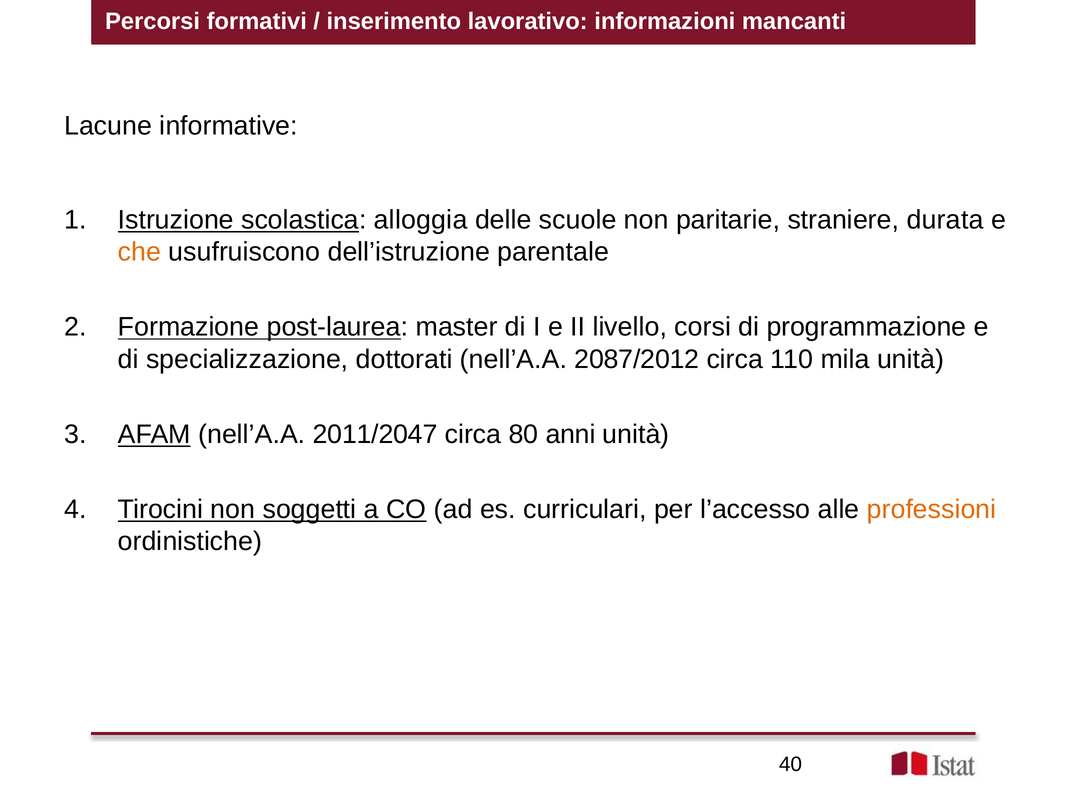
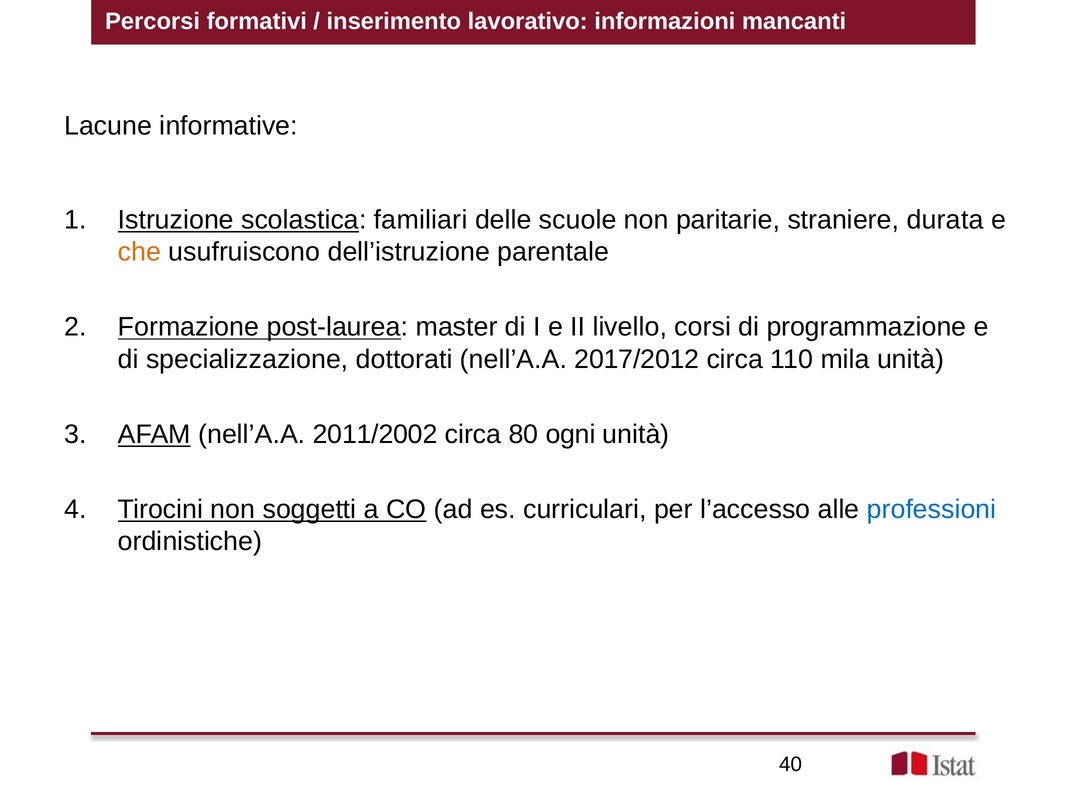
alloggia: alloggia -> familiari (421, 220)
2087/2012: 2087/2012 -> 2017/2012 (637, 359)
2011/2047: 2011/2047 -> 2011/2002 (375, 434)
anni: anni -> ogni (571, 434)
professioni colour: orange -> blue (932, 509)
